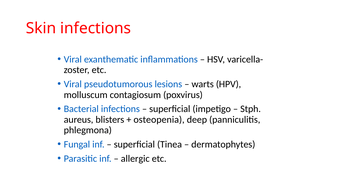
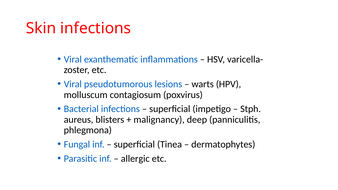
osteopenia: osteopenia -> malignancy (159, 120)
